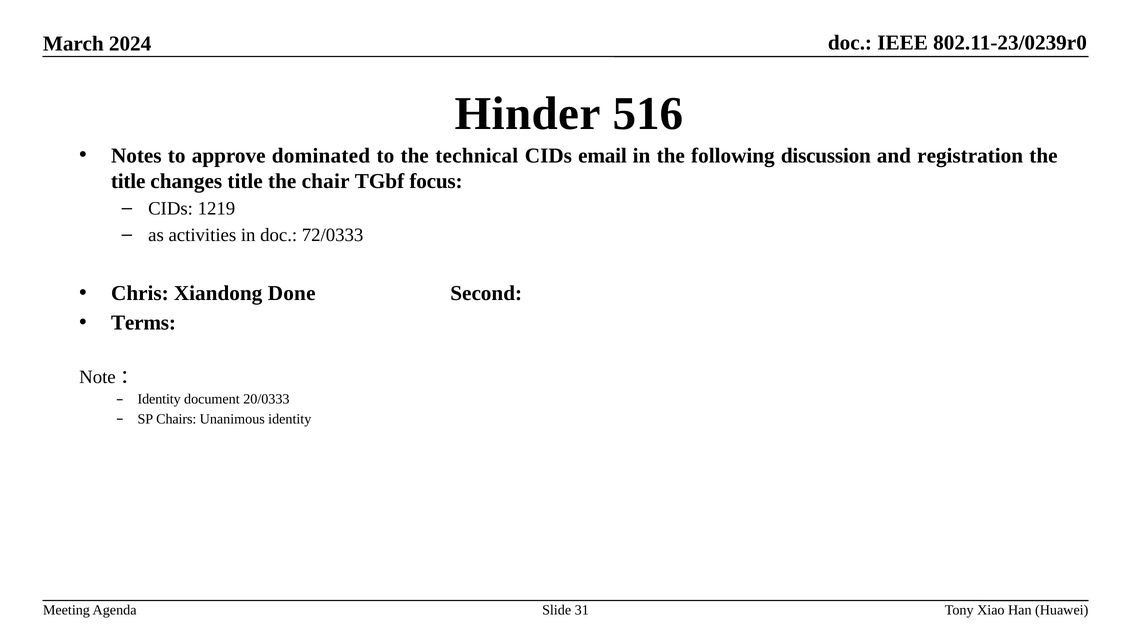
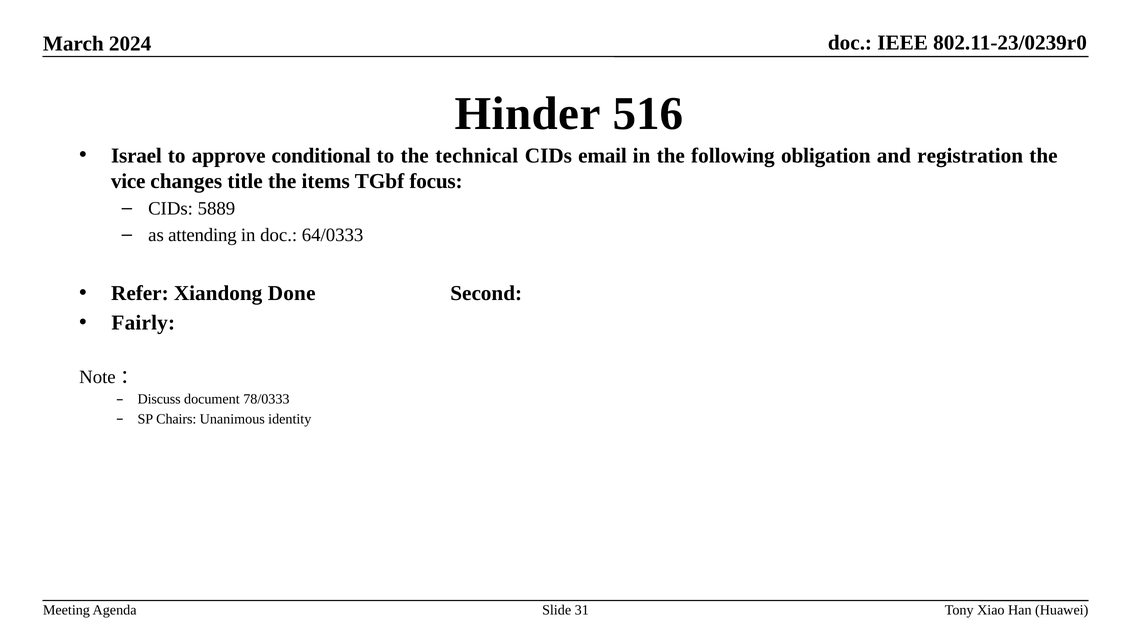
Notes: Notes -> Israel (136, 156)
dominated: dominated -> conditional (321, 156)
discussion: discussion -> obligation (826, 156)
title: title -> vice (128, 181)
chair: chair -> items (326, 181)
1219: 1219 -> 5889 (216, 209)
activities: activities -> attending (202, 235)
72/0333: 72/0333 -> 64/0333 (333, 235)
Chris: Chris -> Refer (140, 293)
Terms: Terms -> Fairly (143, 323)
Identity: Identity -> Discuss (159, 399)
20/0333: 20/0333 -> 78/0333 (266, 399)
